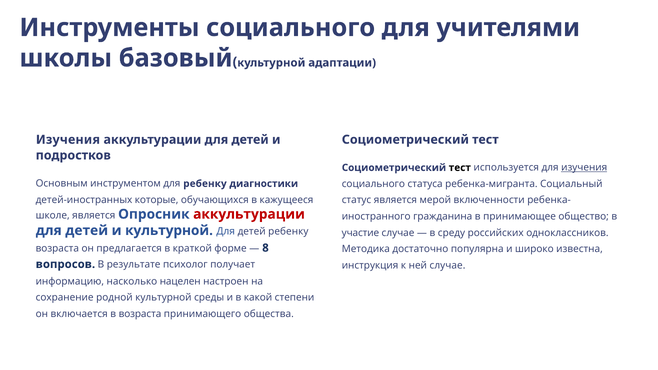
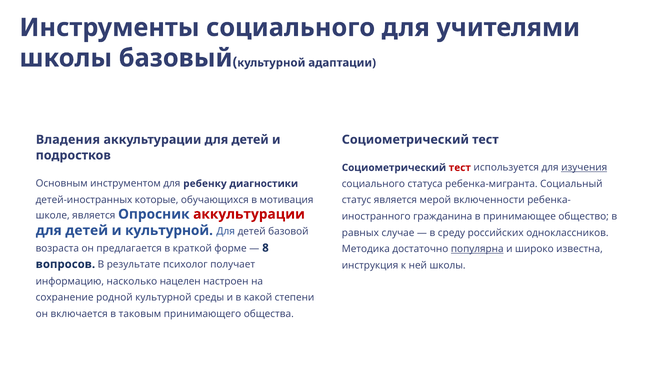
Изучения: Изучения -> Владения (68, 140)
тест colour: black -> red (460, 168)
кажущееся: кажущееся -> мотивация (287, 200)
детей ребенку: ребенку -> базовой (288, 232)
участие: участие -> равных (360, 233)
популярна underline: none -> present (477, 249)
ней случае: случае -> школы (448, 265)
в возраста: возраста -> таковым (140, 314)
